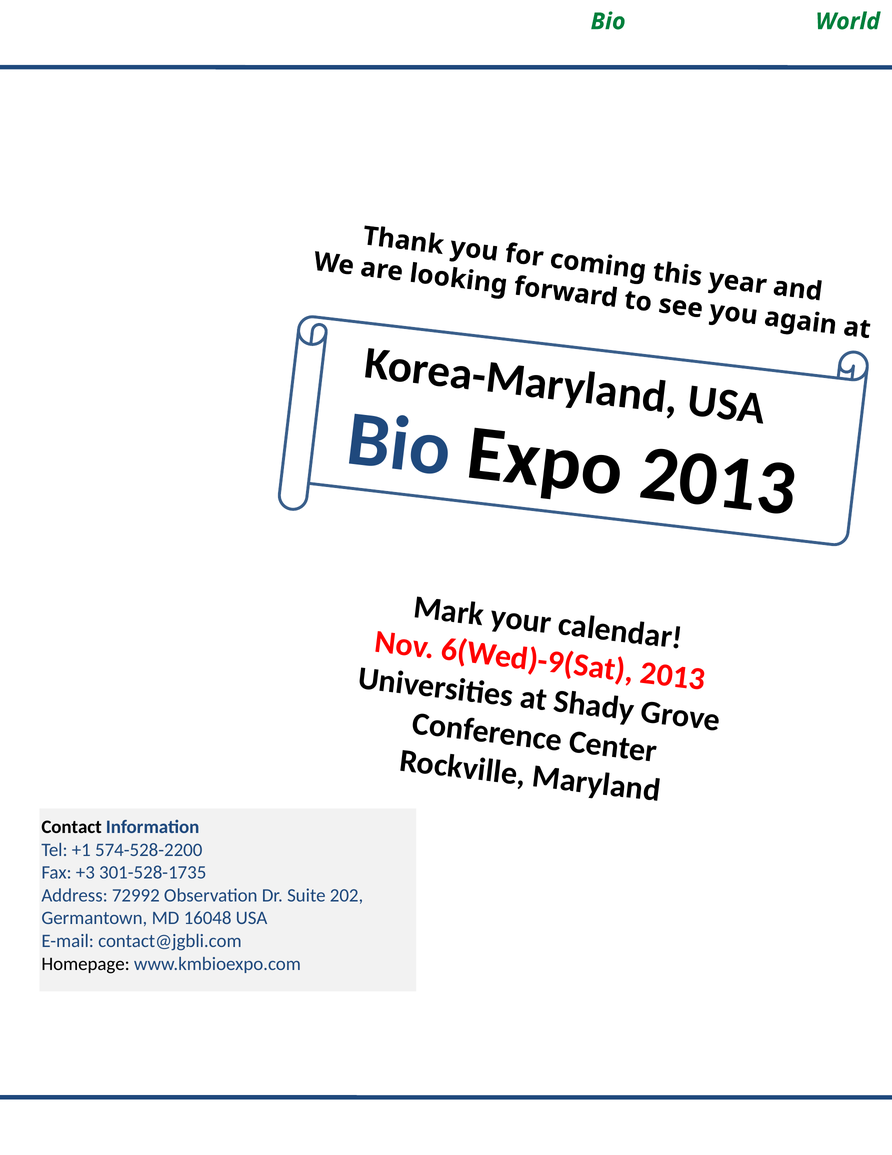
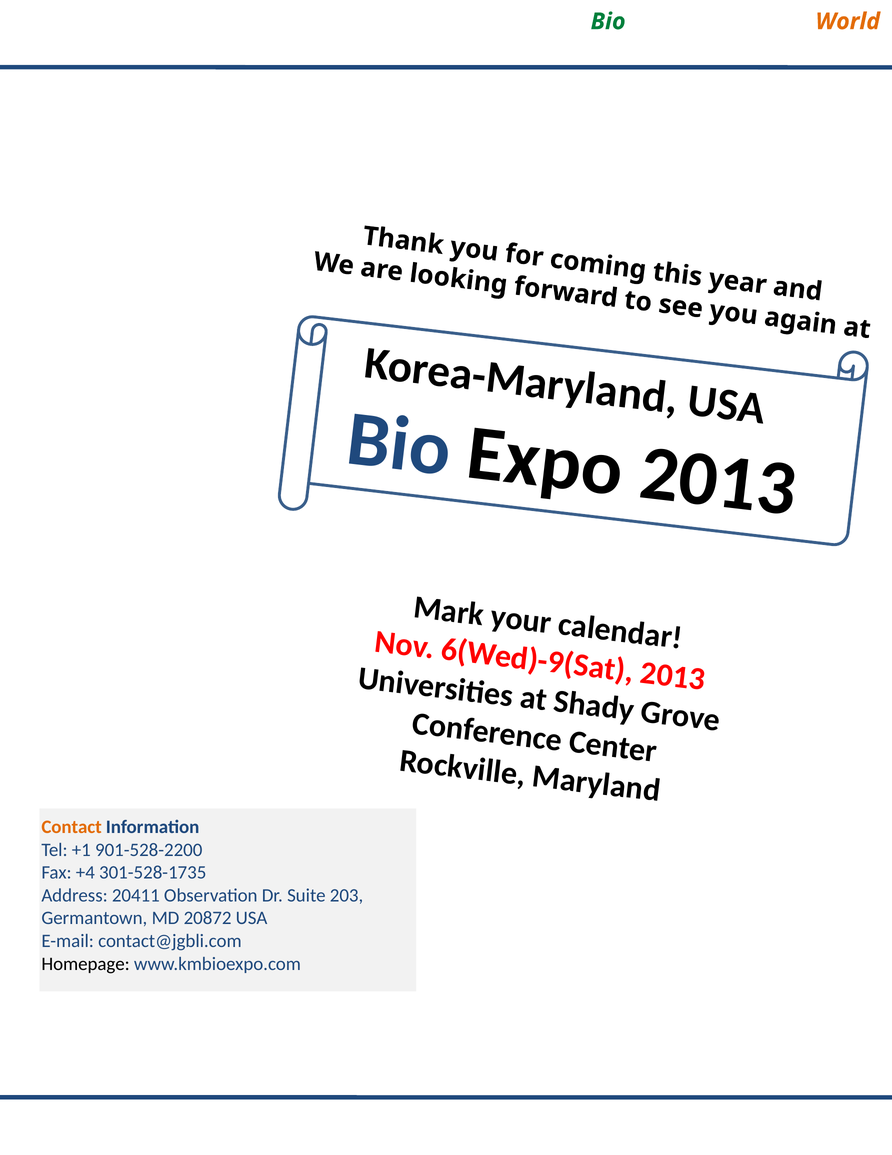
World colour: green -> orange (848, 21)
Contact colour: black -> orange (72, 827)
574-528-2200: 574-528-2200 -> 901-528-2200 (149, 849)
+3: +3 -> +4 (85, 872)
72992: 72992 -> 20411 (136, 895)
202: 202 -> 203 (347, 895)
16048: 16048 -> 20872 (208, 918)
